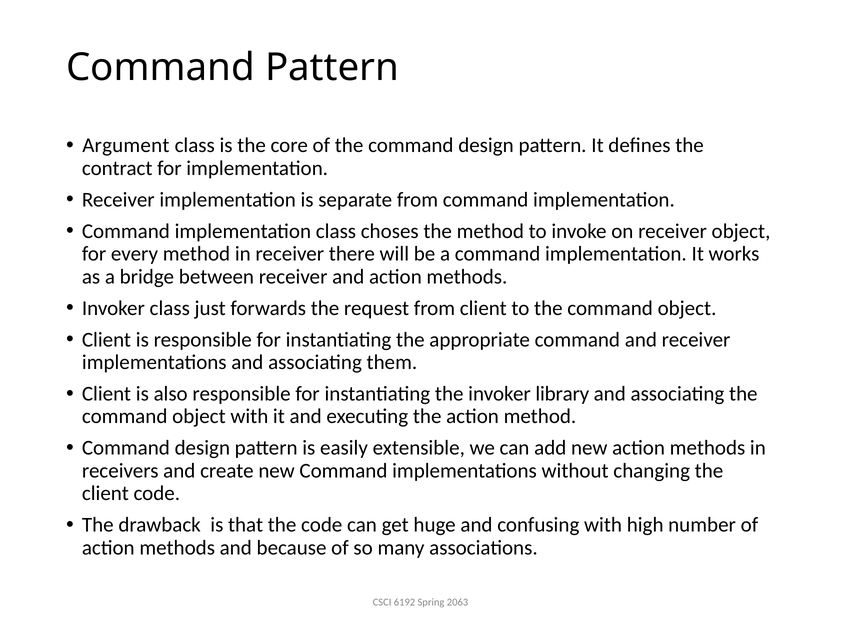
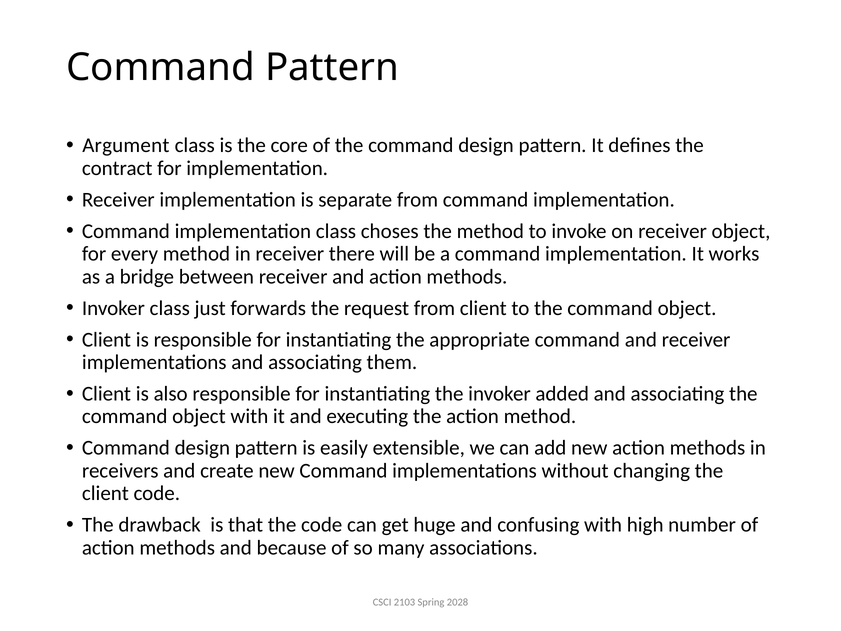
library: library -> added (562, 394)
6192: 6192 -> 2103 (405, 602)
2063: 2063 -> 2028 (458, 602)
